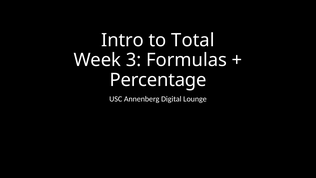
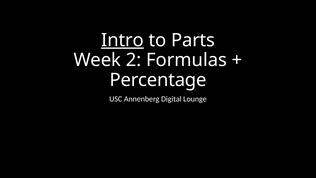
Intro underline: none -> present (123, 40)
Total: Total -> Parts (193, 40)
3: 3 -> 2 (134, 60)
